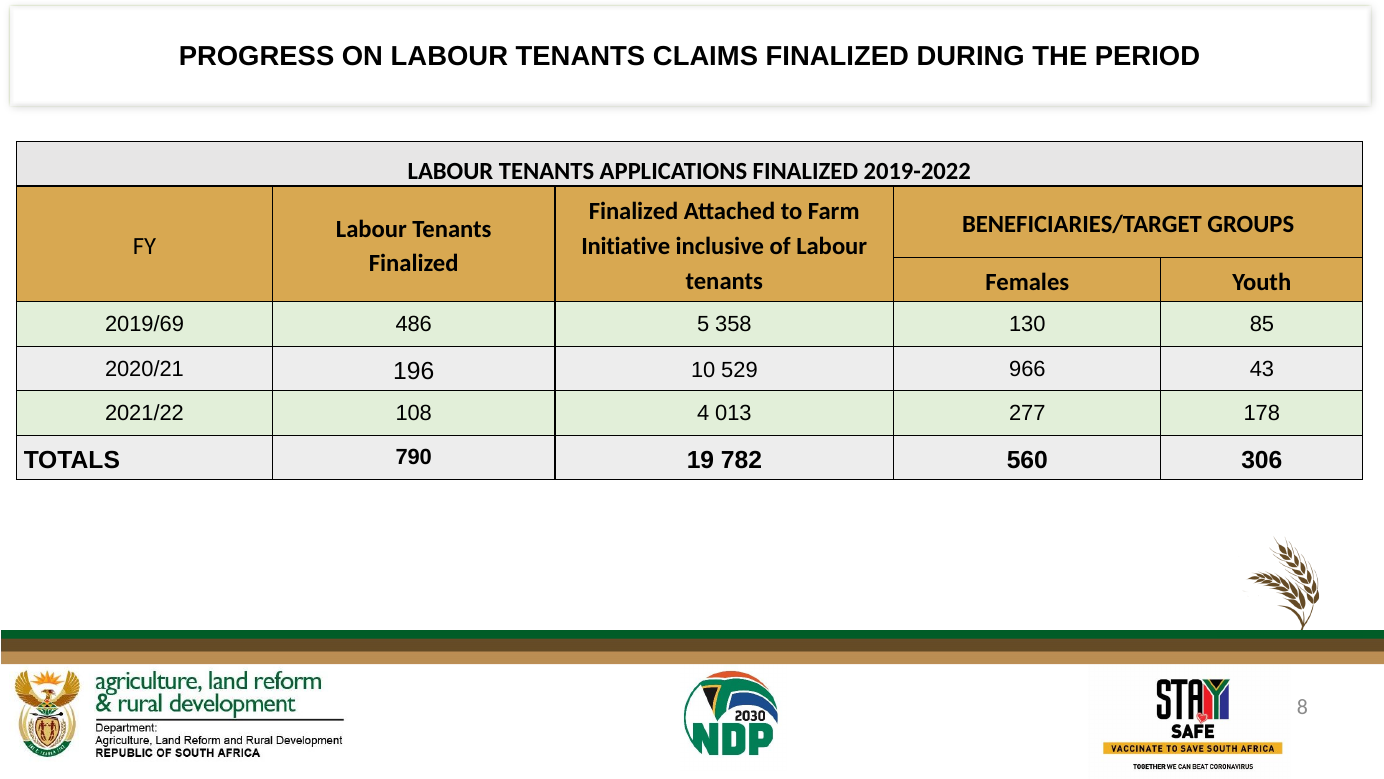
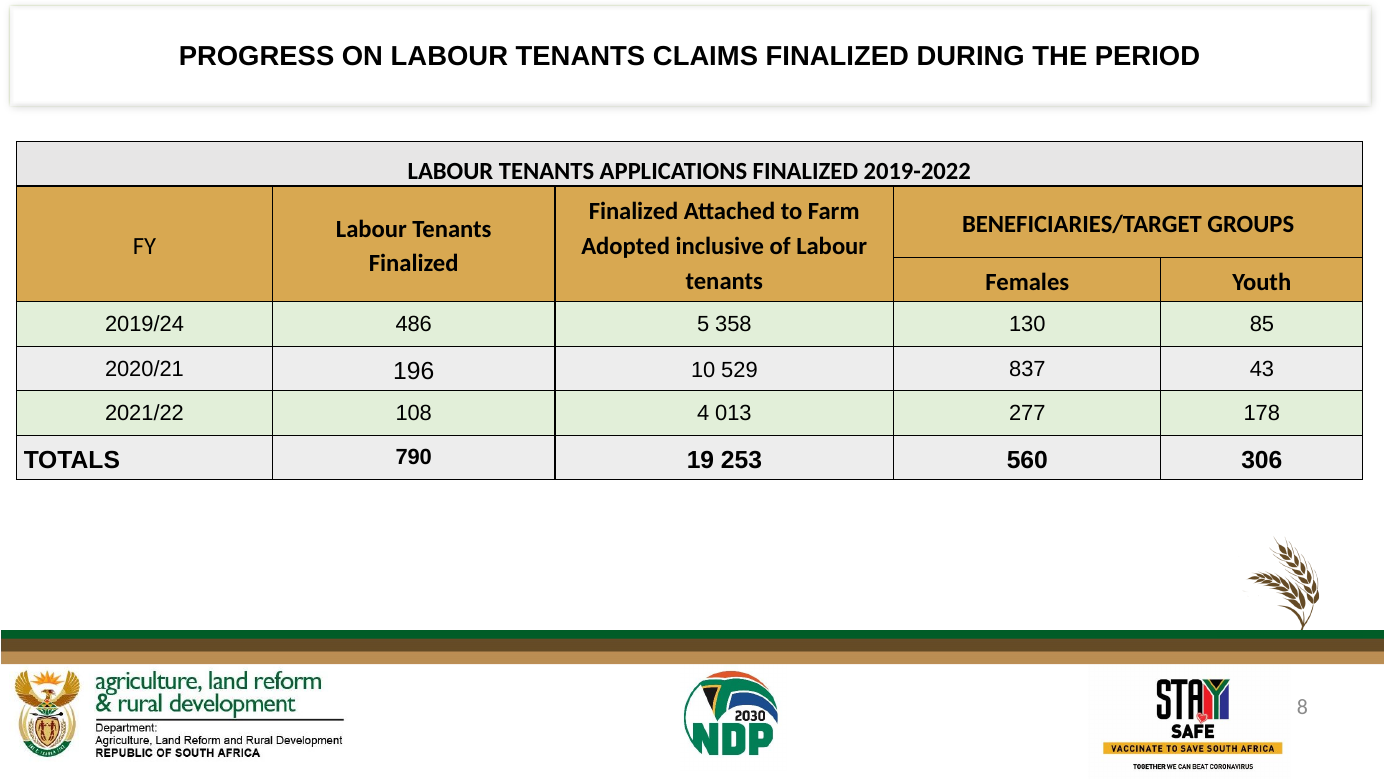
Initiative: Initiative -> Adopted (626, 246)
2019/69: 2019/69 -> 2019/24 (145, 324)
966: 966 -> 837 (1027, 369)
782: 782 -> 253 (741, 460)
